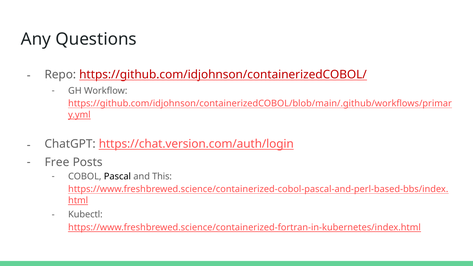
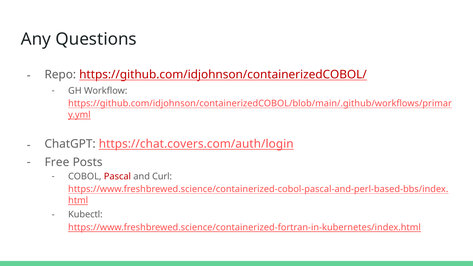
https://chat.version.com/auth/login: https://chat.version.com/auth/login -> https://chat.covers.com/auth/login (196, 144)
Pascal colour: black -> red (117, 176)
This: This -> Curl (162, 176)
